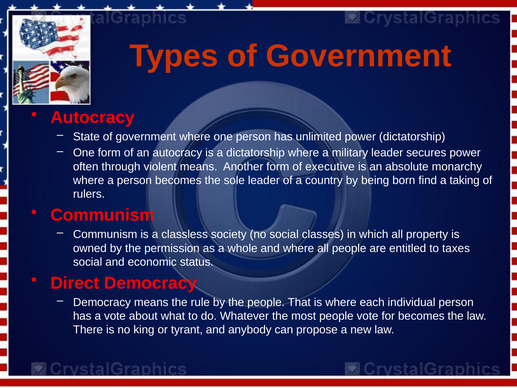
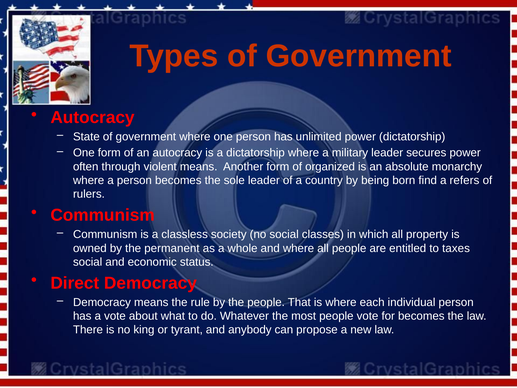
executive: executive -> organized (330, 167)
taking: taking -> refers (464, 180)
permission: permission -> permanent (172, 248)
